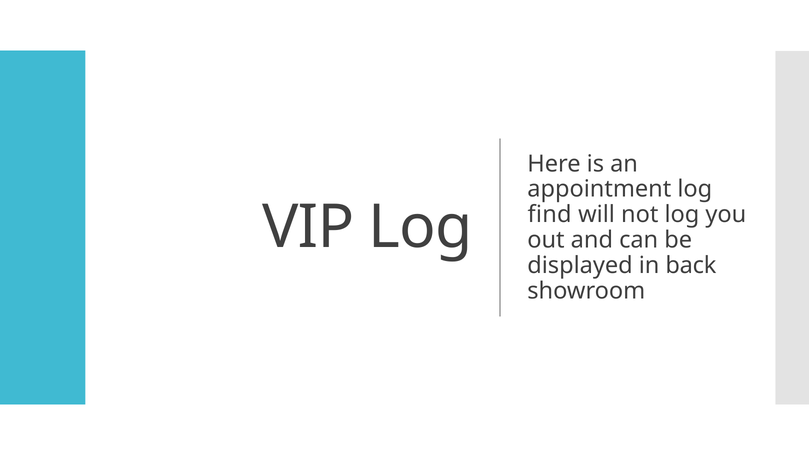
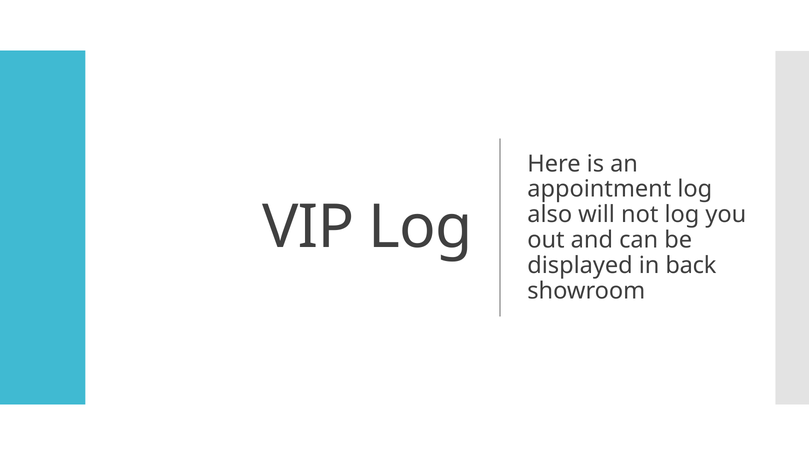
find: find -> also (550, 215)
